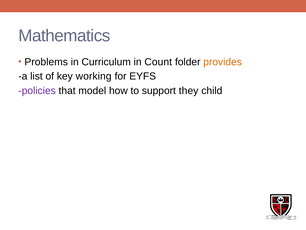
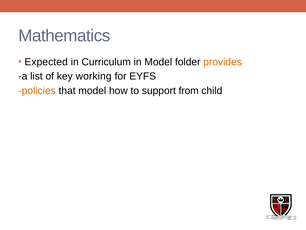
Problems: Problems -> Expected (46, 62)
in Count: Count -> Model (158, 62)
policies colour: purple -> orange (37, 90)
they: they -> from (189, 90)
